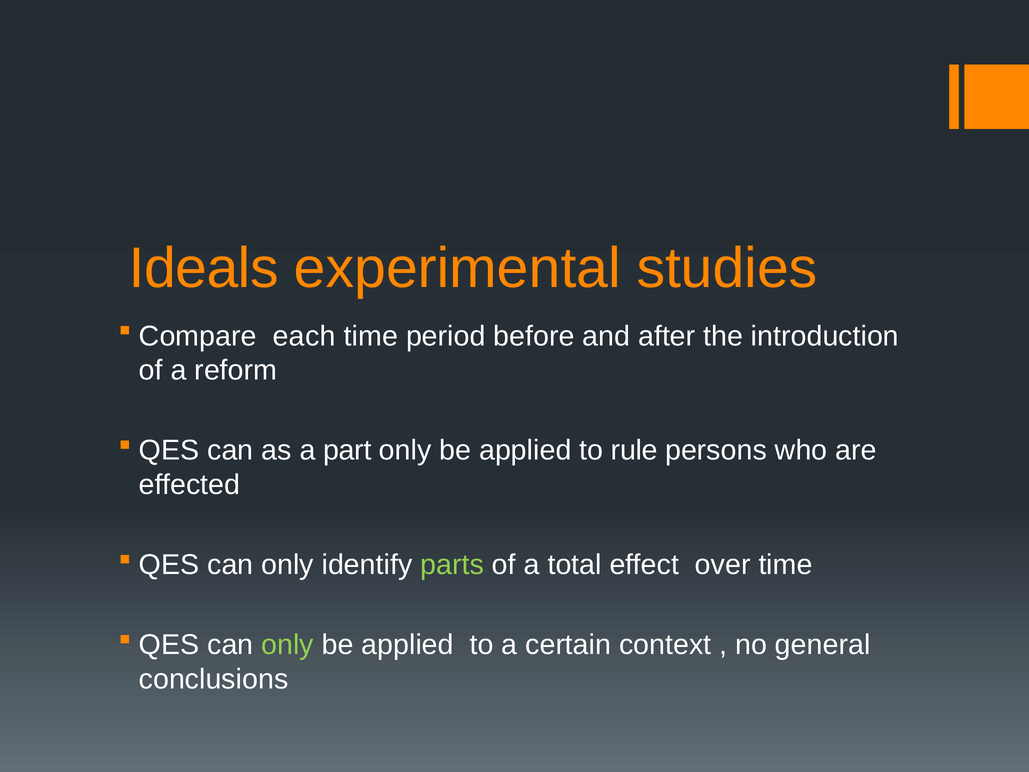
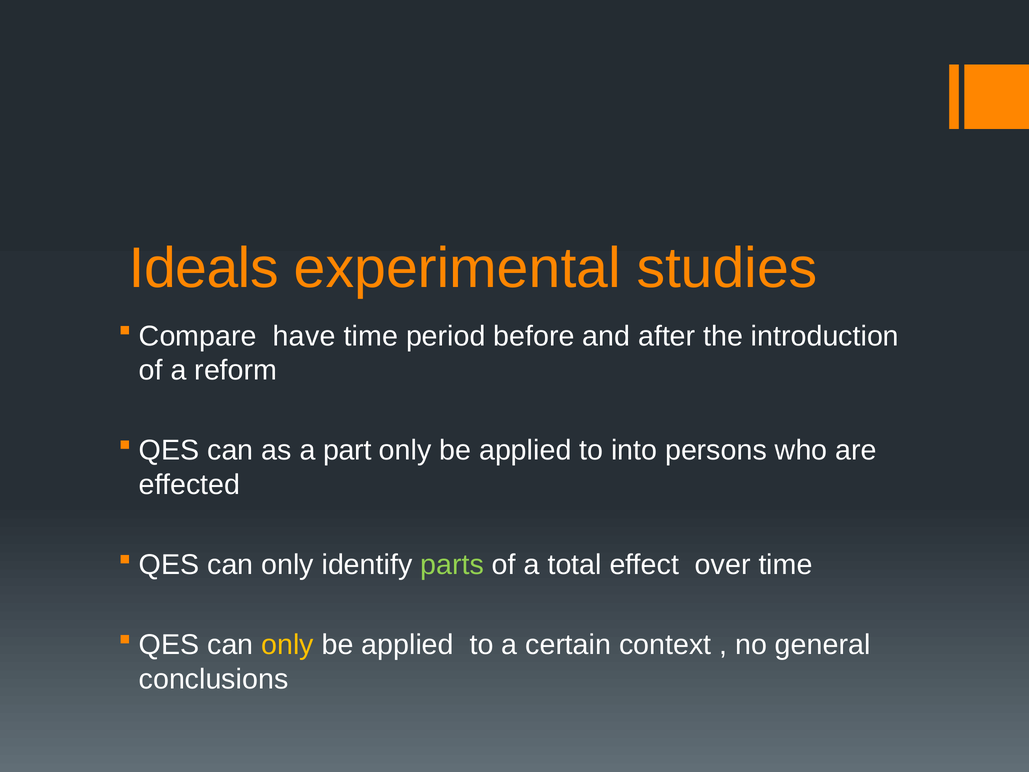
each: each -> have (304, 336)
rule: rule -> into (634, 450)
only colour: light green -> yellow (288, 645)
